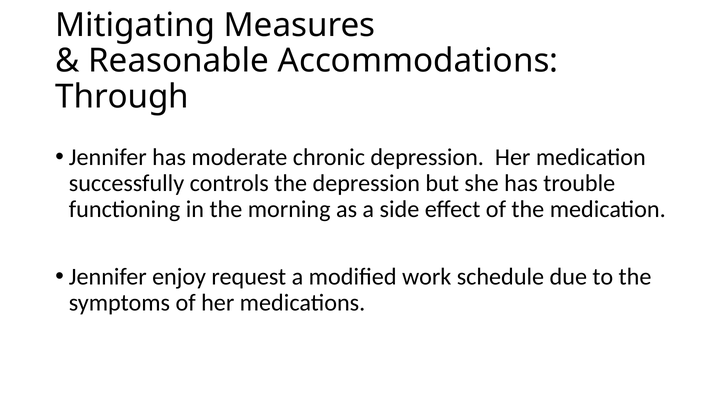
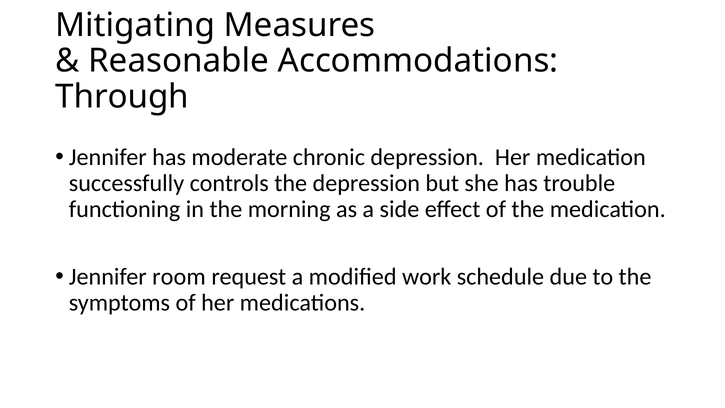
enjoy: enjoy -> room (179, 277)
